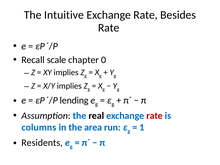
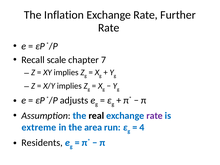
Intuitive: Intuitive -> Inflation (64, 15)
Besides: Besides -> Further (178, 15)
0: 0 -> 7 (103, 60)
lending: lending -> adjusts (74, 100)
rate colour: red -> purple (155, 116)
columns: columns -> extreme (39, 127)
1: 1 -> 4 (142, 127)
